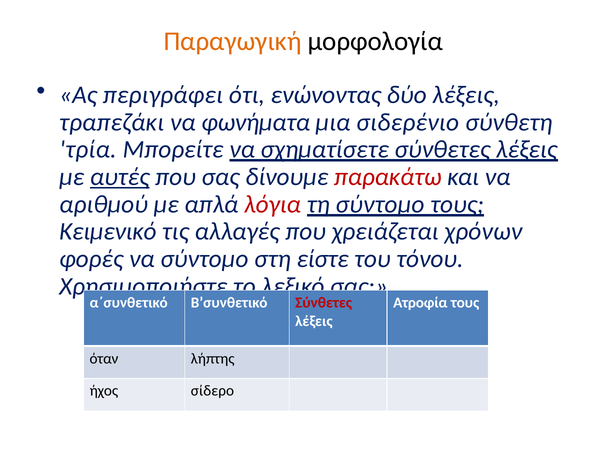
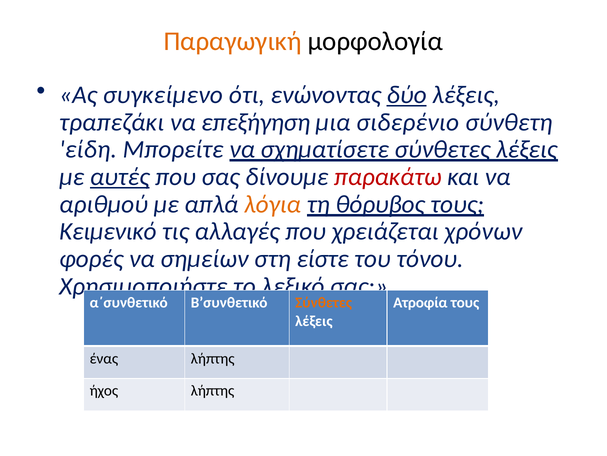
περιγράφει: περιγράφει -> συγκείμενο (163, 95)
δύο underline: none -> present (407, 95)
φωνήματα: φωνήματα -> επεξήγηση (256, 122)
τρία: τρία -> είδη (88, 149)
λόγια colour: red -> orange (272, 204)
τη σύντομο: σύντομο -> θόρυβος (380, 204)
να σύντομο: σύντομο -> σημείων (204, 259)
Σύνθετες colour: red -> orange (324, 302)
όταν: όταν -> ένας (104, 358)
ήχος σίδερο: σίδερο -> λήπτης (213, 390)
